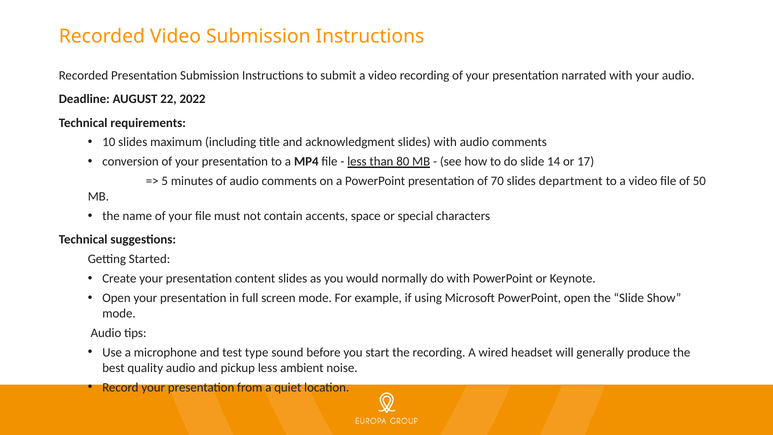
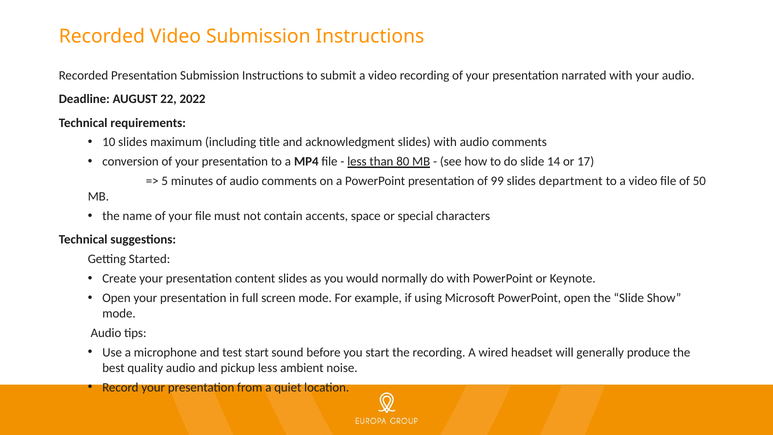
70: 70 -> 99 (497, 181)
test type: type -> start (257, 352)
